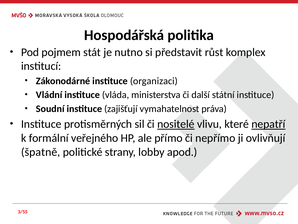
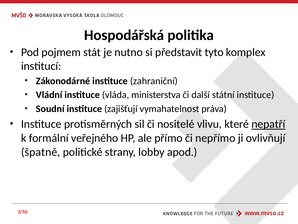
růst: růst -> tyto (214, 52)
organizaci: organizaci -> zahraniční (154, 81)
nositelé underline: present -> none (176, 124)
